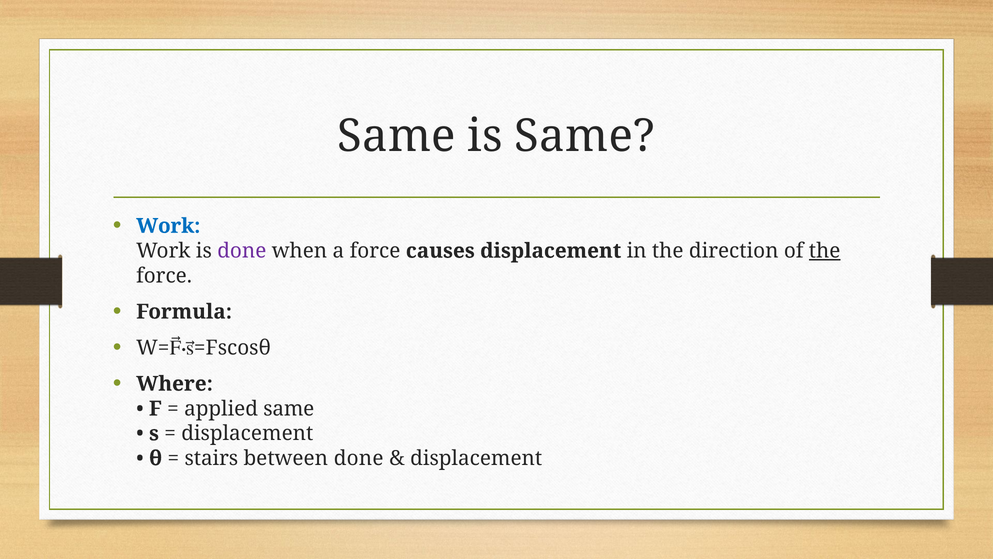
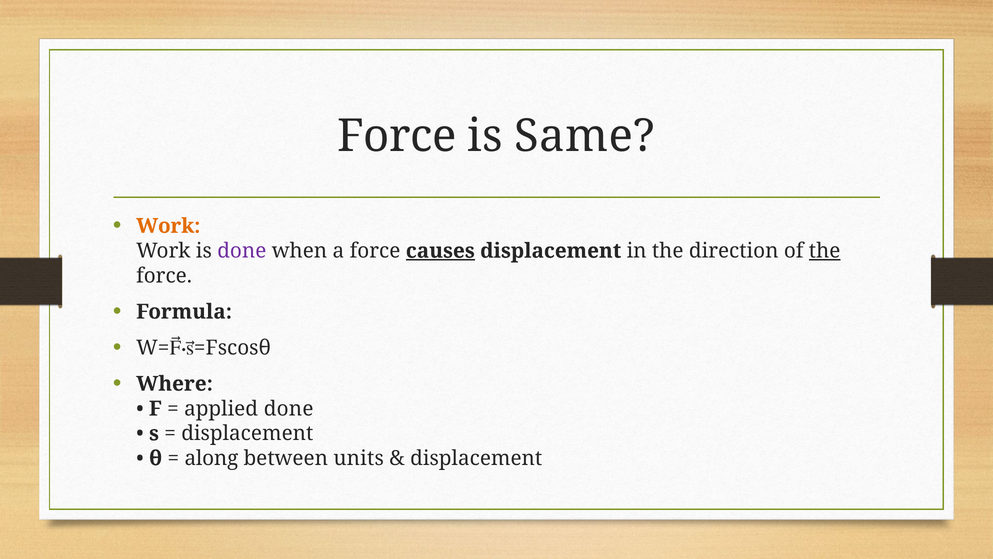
Same: Same -> Force (397, 136)
Work colour: blue -> orange (168, 226)
causes underline: none -> present (440, 251)
applied same: same -> done (289, 408)
stairs: stairs -> along (211, 458)
between done: done -> units (359, 458)
